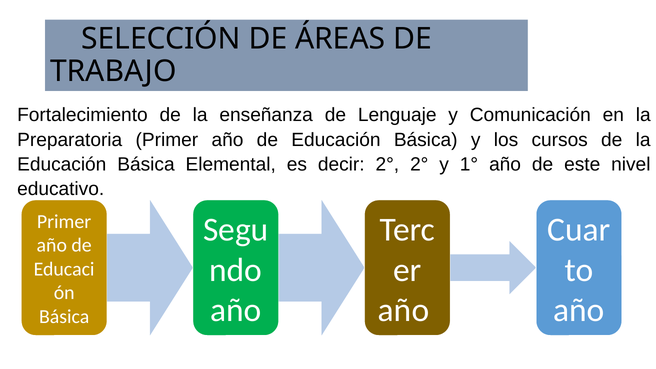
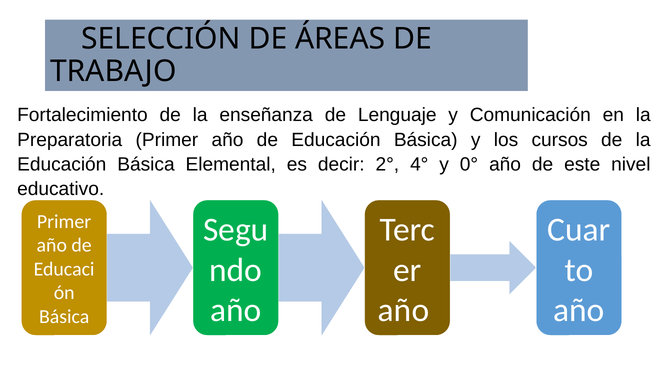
2° 2°: 2° -> 4° (419, 164)
1°: 1° -> 0° (469, 164)
